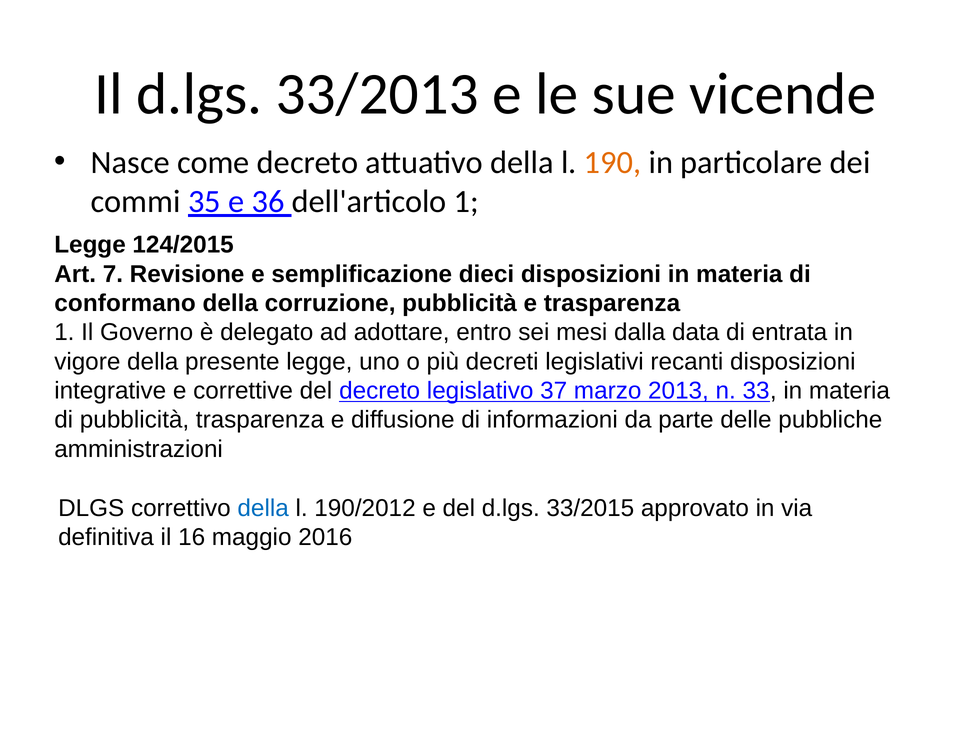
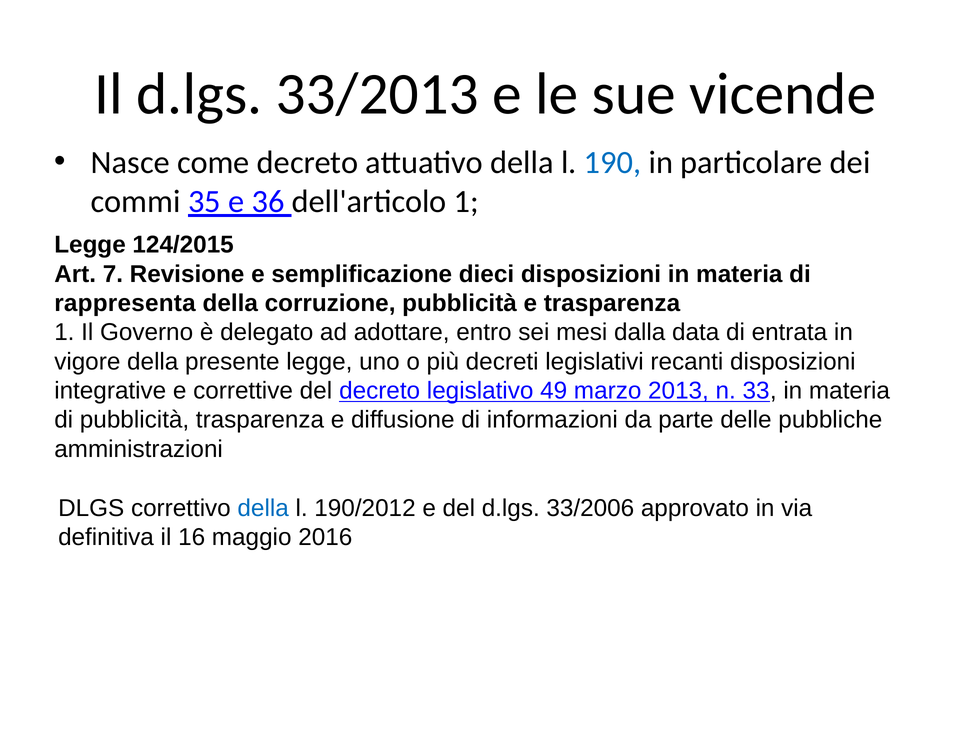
190 colour: orange -> blue (613, 163)
conformano: conformano -> rappresenta (125, 303)
37: 37 -> 49 (554, 391)
33/2015: 33/2015 -> 33/2006 (590, 508)
